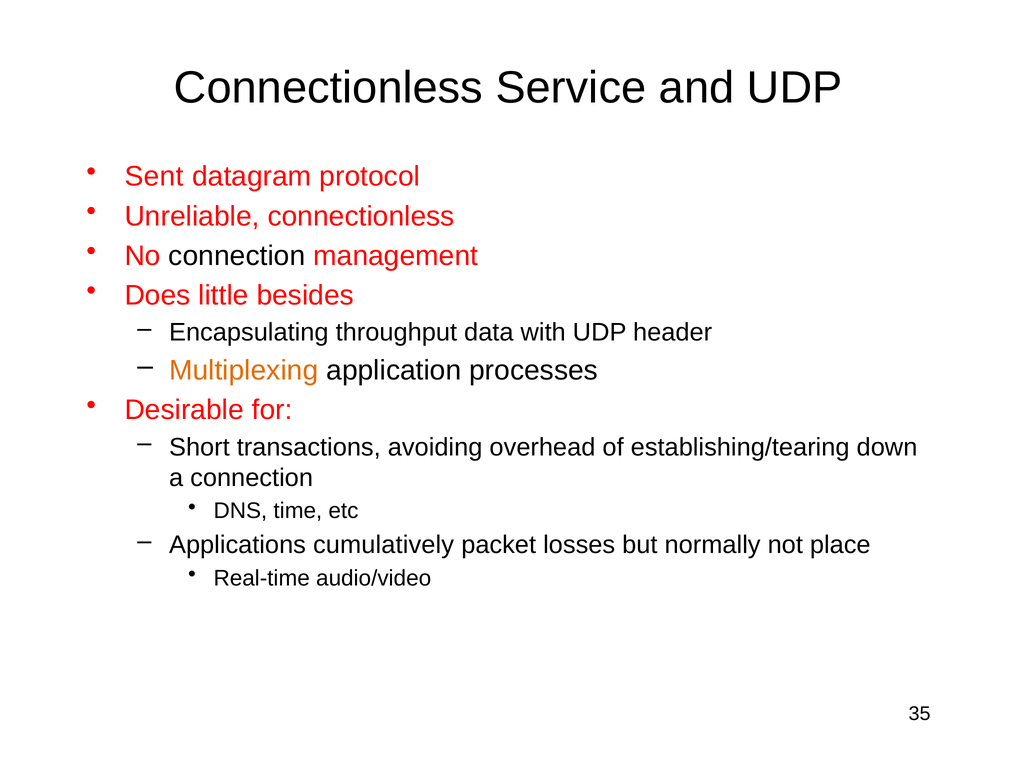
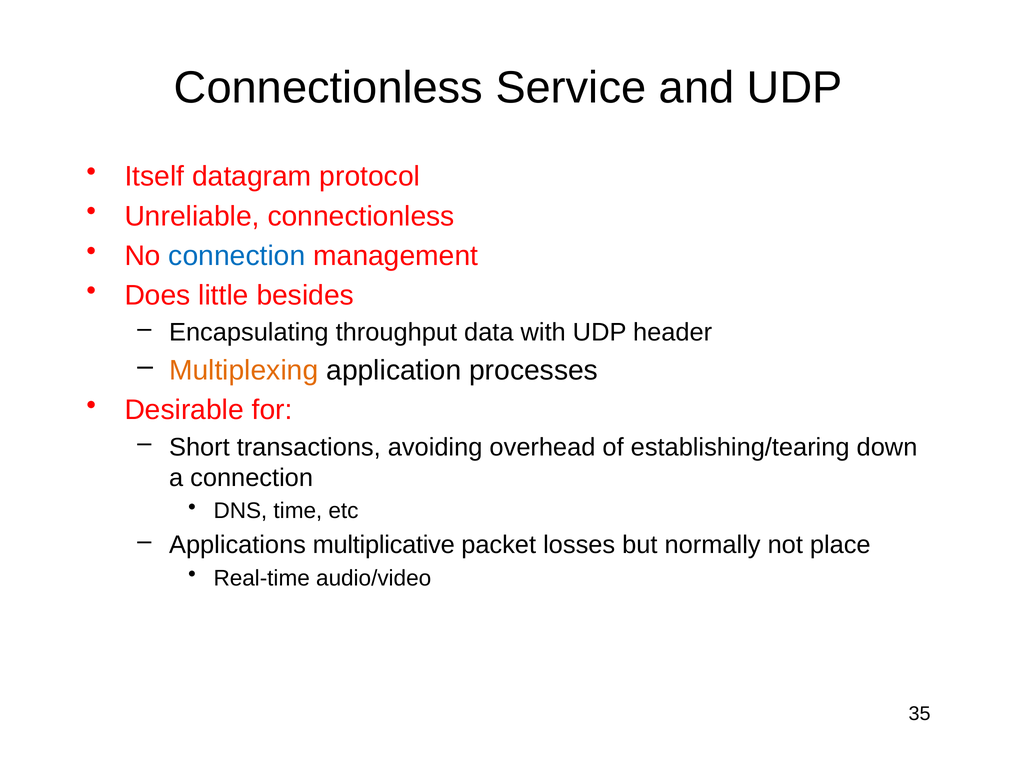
Sent: Sent -> Itself (154, 177)
connection colour: black -> blue (237, 256)
cumulatively: cumulatively -> multiplicative (384, 545)
